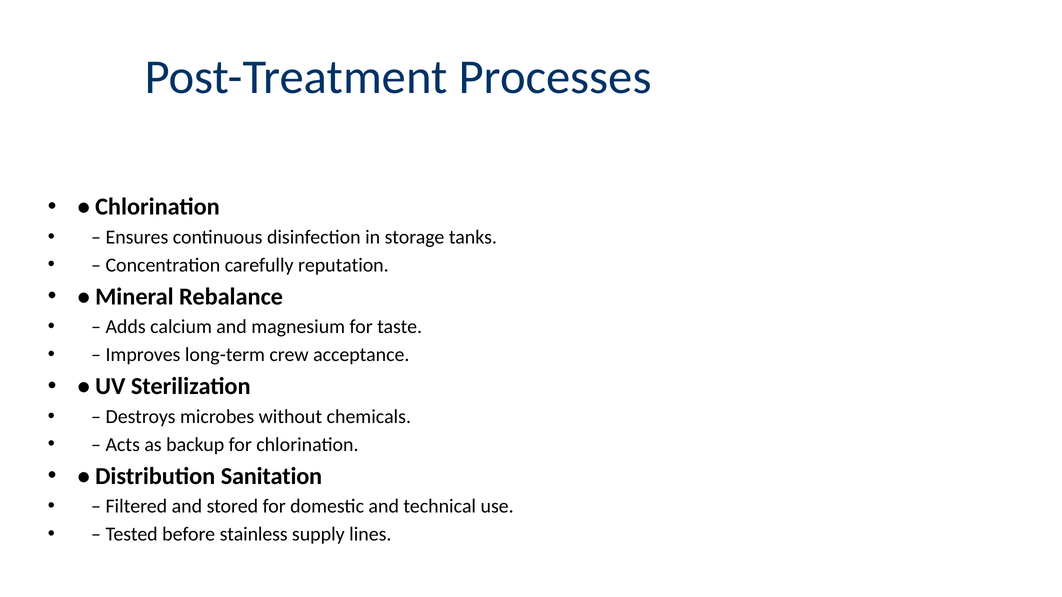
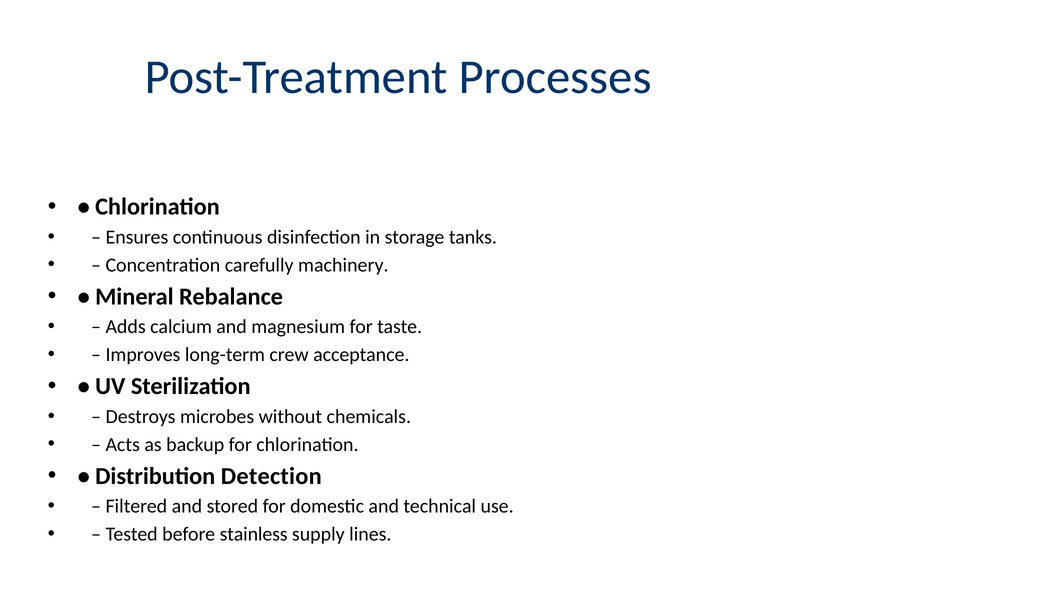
reputation: reputation -> machinery (343, 265)
Sanitation: Sanitation -> Detection (271, 477)
